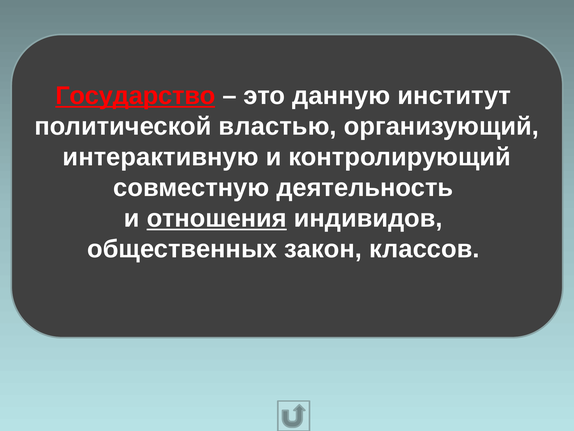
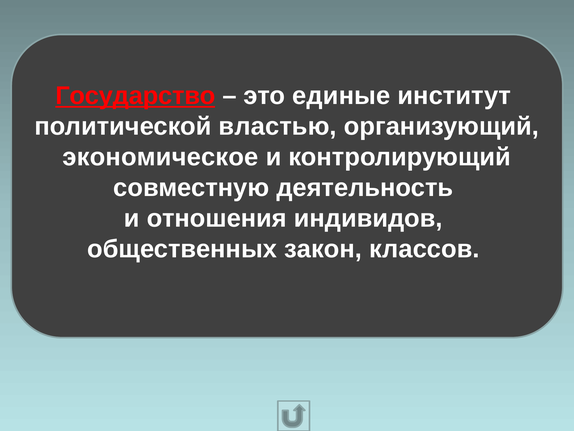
данную: данную -> единые (341, 96)
интерактивную: интерактивную -> экономическое (161, 157)
отношения underline: present -> none (217, 218)
